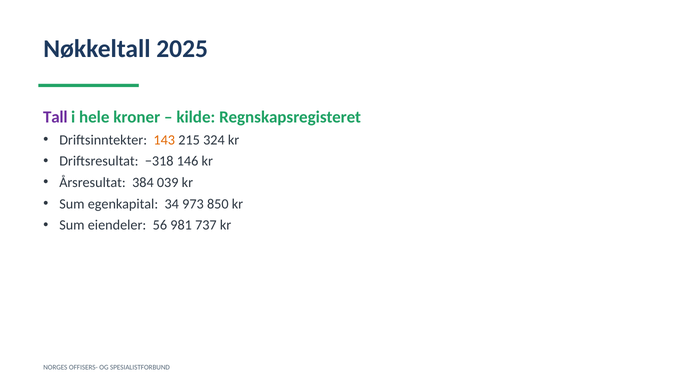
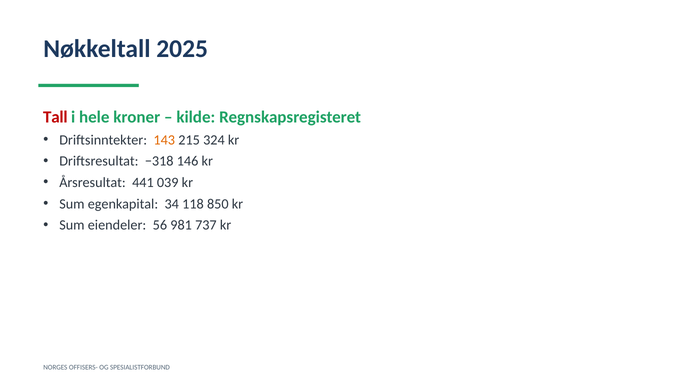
Tall colour: purple -> red (55, 117)
384: 384 -> 441 (143, 183)
973: 973 -> 118 (193, 204)
